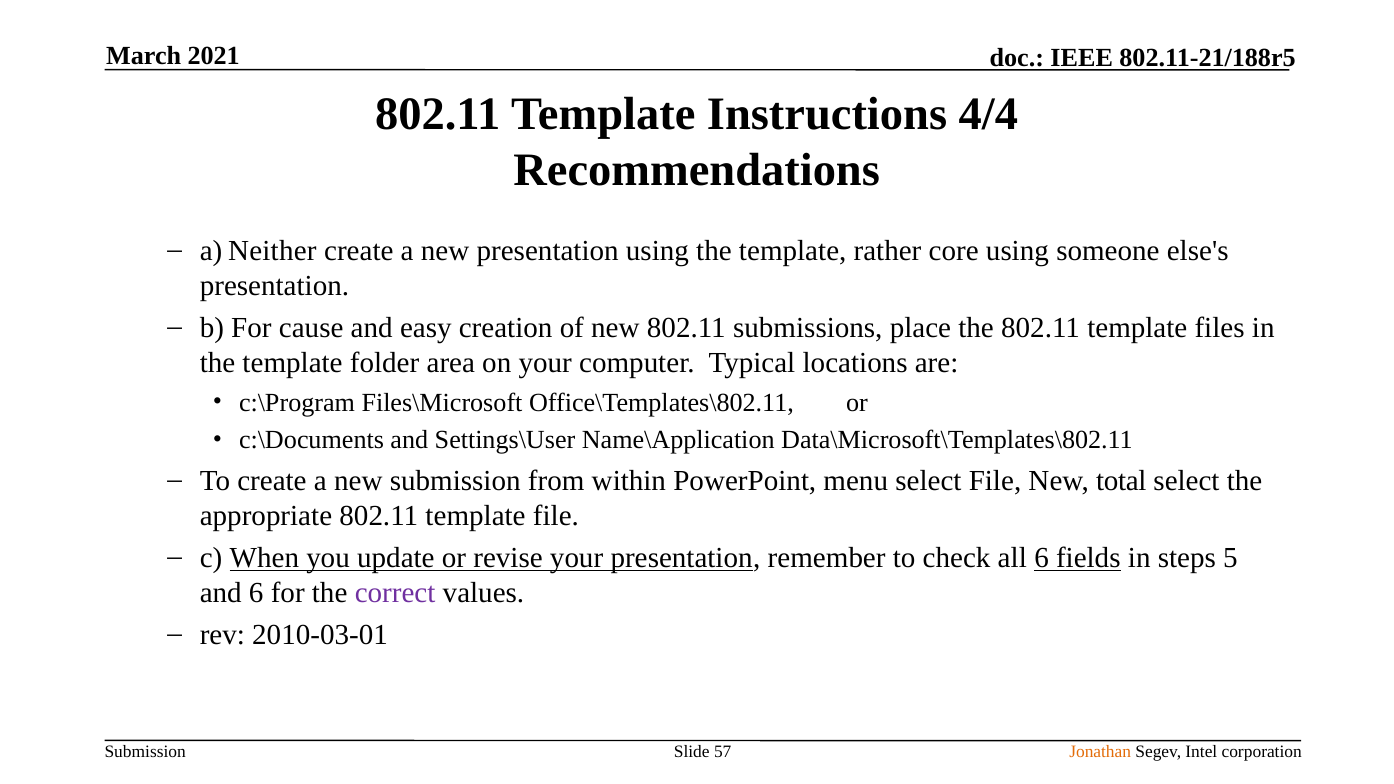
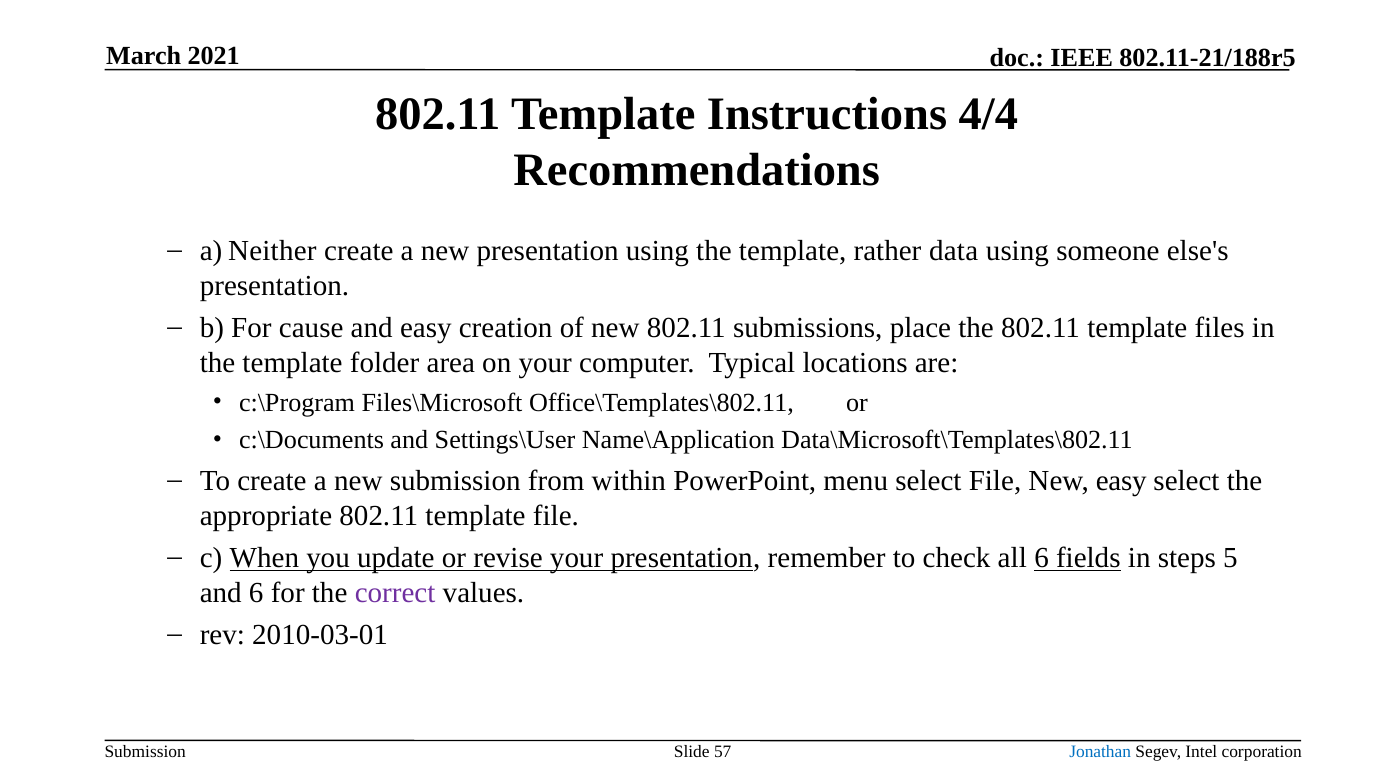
core: core -> data (954, 251)
New total: total -> easy (1121, 481)
Jonathan colour: orange -> blue (1100, 752)
